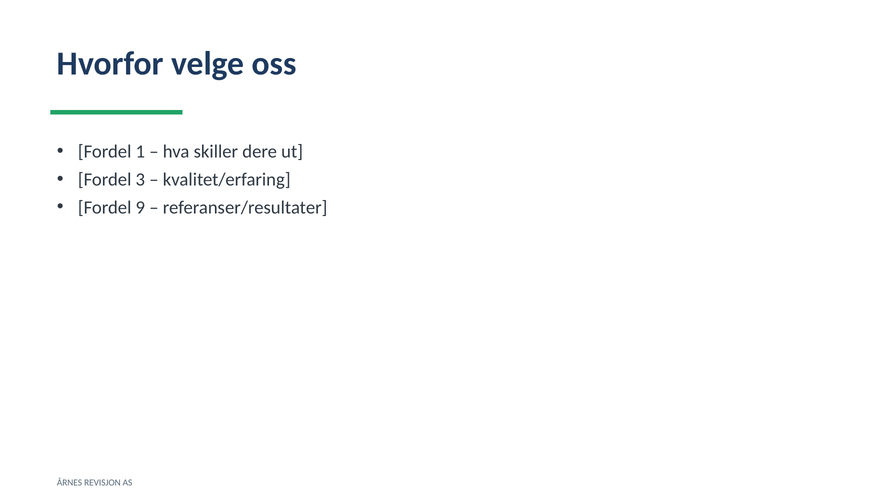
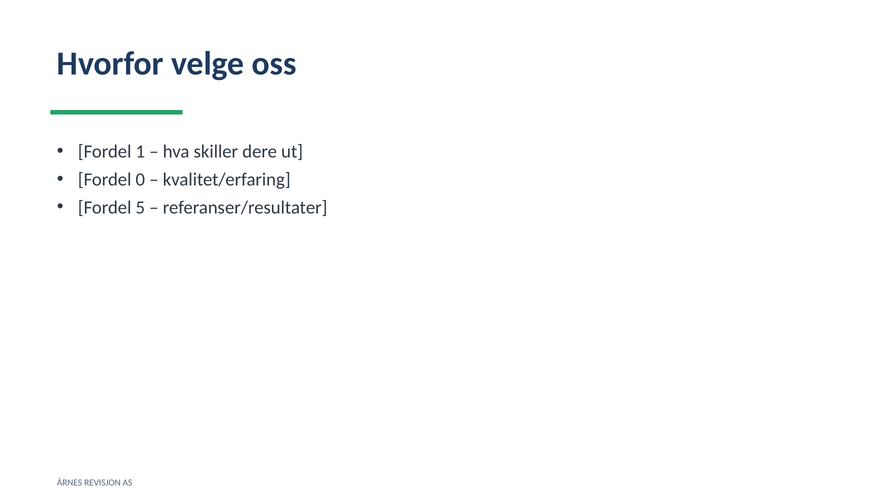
3: 3 -> 0 (140, 180)
9: 9 -> 5 (140, 208)
